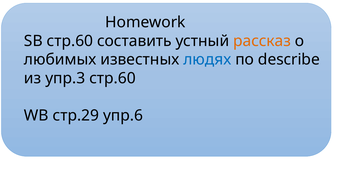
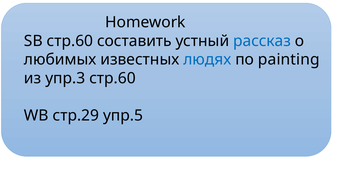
рассказ colour: orange -> blue (262, 41)
describe: describe -> painting (289, 60)
упр.6: упр.6 -> упр.5 (123, 116)
